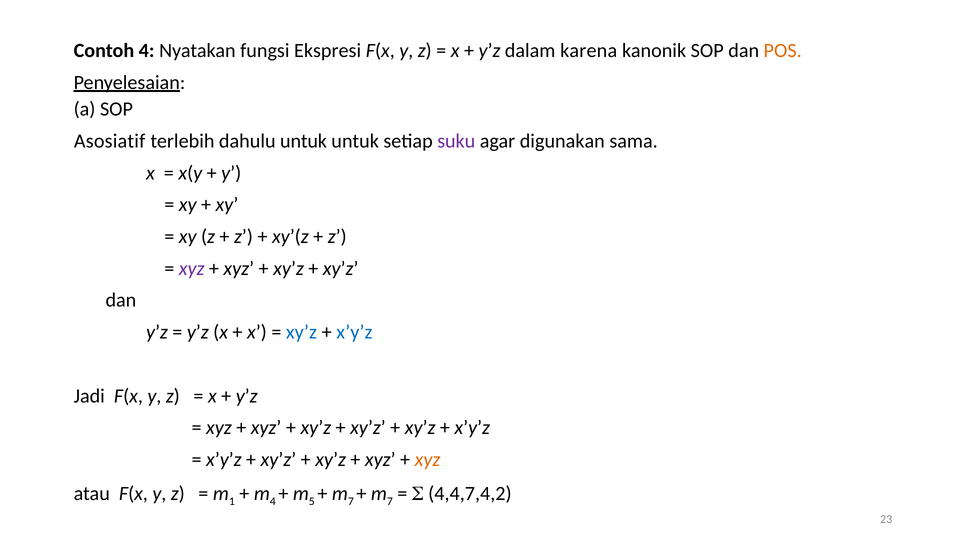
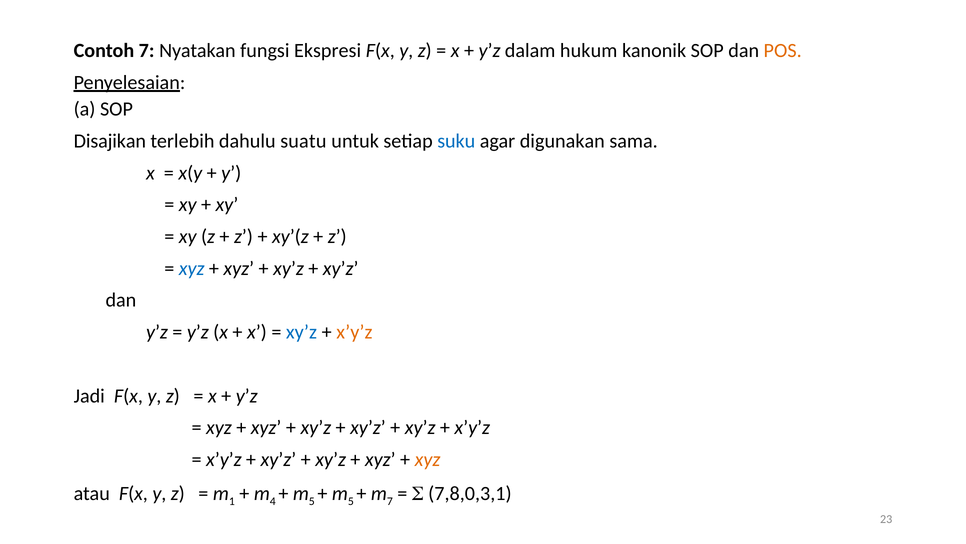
Contoh 4: 4 -> 7 (147, 51)
karena: karena -> hukum (589, 51)
Asosiatif: Asosiatif -> Disajikan (110, 141)
dahulu untuk: untuk -> suatu (303, 141)
suku colour: purple -> blue (456, 141)
xyz colour: purple -> blue (192, 268)
x’y’z colour: blue -> orange (354, 332)
7: 7 -> 5 (351, 501)
4,4,7,4,2: 4,4,7,4,2 -> 7,8,0,3,1 (470, 493)
